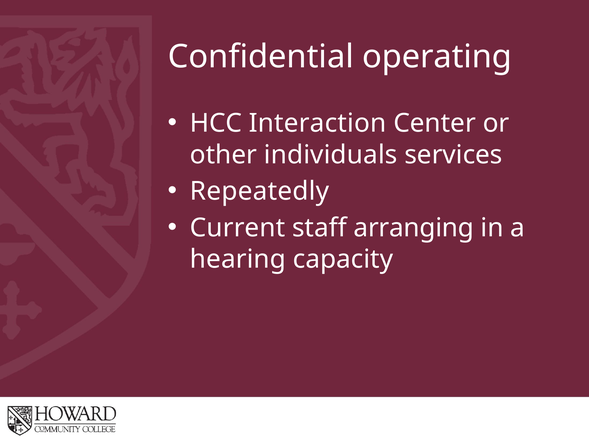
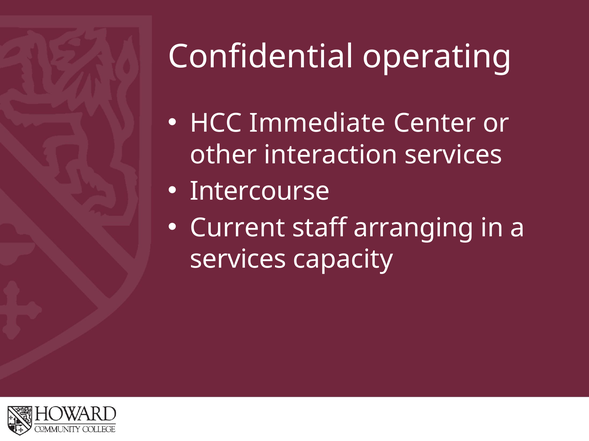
Interaction: Interaction -> Immediate (318, 124)
individuals: individuals -> interaction (331, 155)
Repeatedly: Repeatedly -> Intercourse (260, 192)
hearing: hearing -> services (238, 260)
